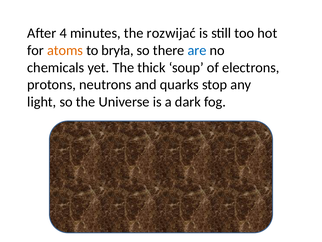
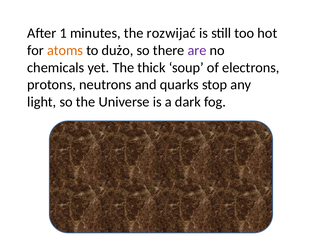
4: 4 -> 1 (63, 33)
bryła: bryła -> dużo (118, 50)
are colour: blue -> purple (197, 50)
